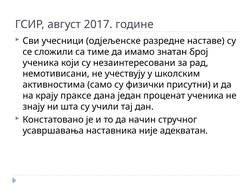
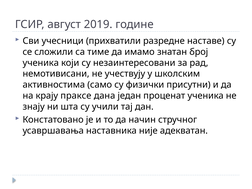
2017: 2017 -> 2019 (98, 24)
одјељенске: одјељенске -> прихватили (113, 41)
